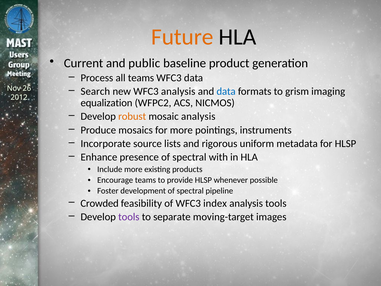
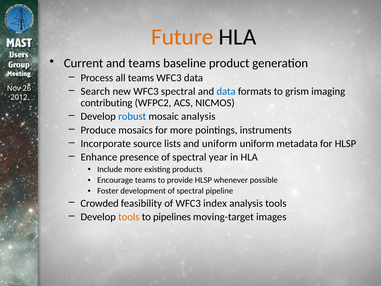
and public: public -> teams (144, 63)
WFC3 analysis: analysis -> spectral (178, 91)
equalization: equalization -> contributing (106, 103)
robust colour: orange -> blue (132, 116)
and rigorous: rigorous -> uniform (220, 144)
with: with -> year (218, 157)
tools colour: purple -> orange (129, 217)
separate: separate -> pipelines (172, 217)
